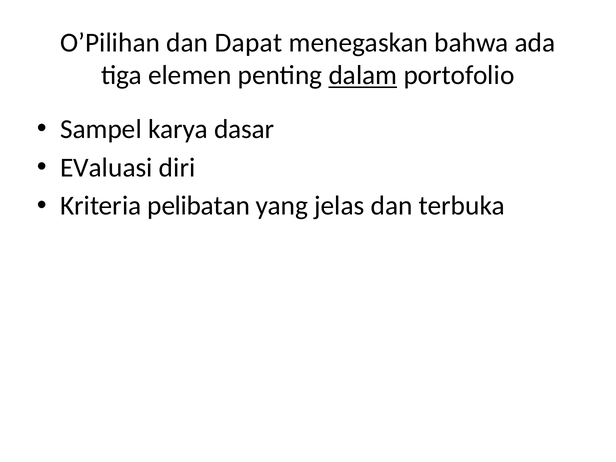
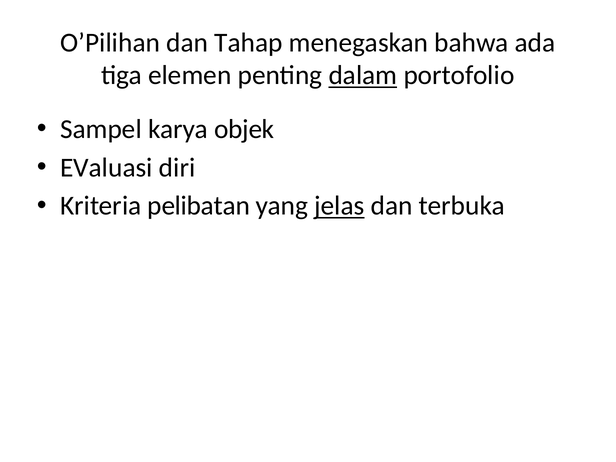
Dapat: Dapat -> Tahap (249, 42)
dasar: dasar -> objek (244, 129)
jelas underline: none -> present (339, 206)
